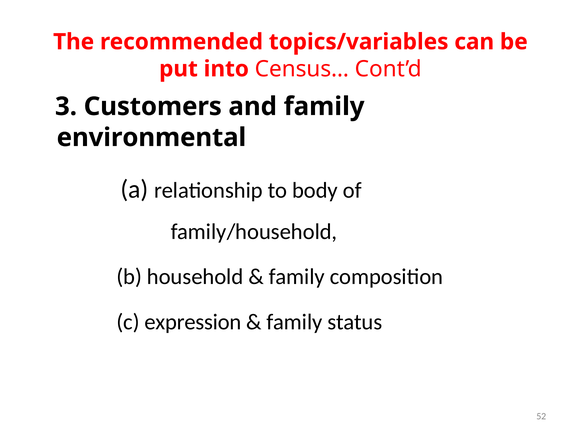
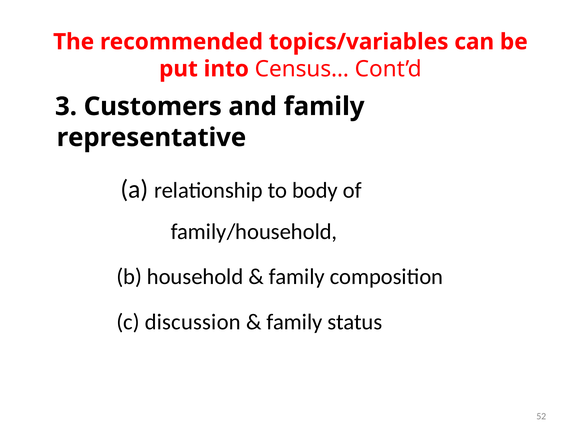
environmental: environmental -> representative (151, 137)
expression: expression -> discussion (193, 322)
